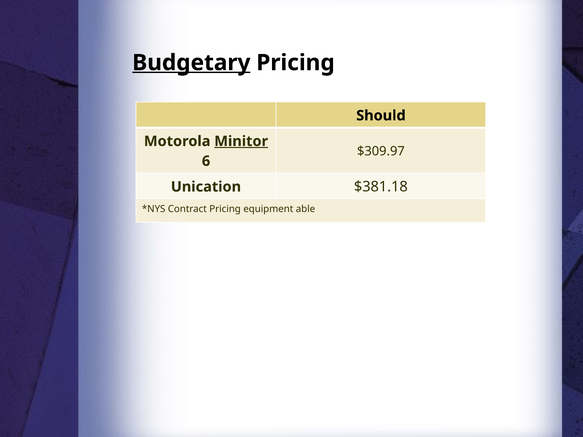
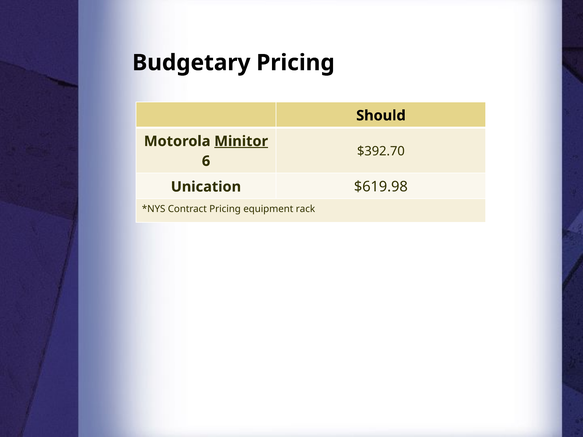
Budgetary underline: present -> none (191, 63)
$309.97: $309.97 -> $392.70 (381, 151)
$381.18: $381.18 -> $619.98 (381, 187)
able: able -> rack (305, 209)
